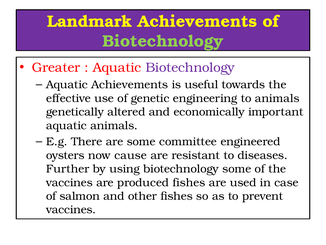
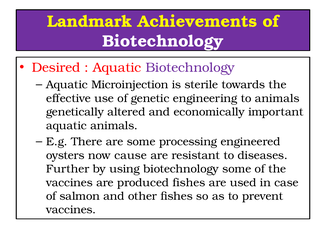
Biotechnology colour: light green -> white (163, 41)
Greater: Greater -> Desired (56, 67)
Aquatic Achievements: Achievements -> Microinjection (130, 85)
useful: useful -> sterile (201, 85)
committee: committee -> processing (188, 141)
